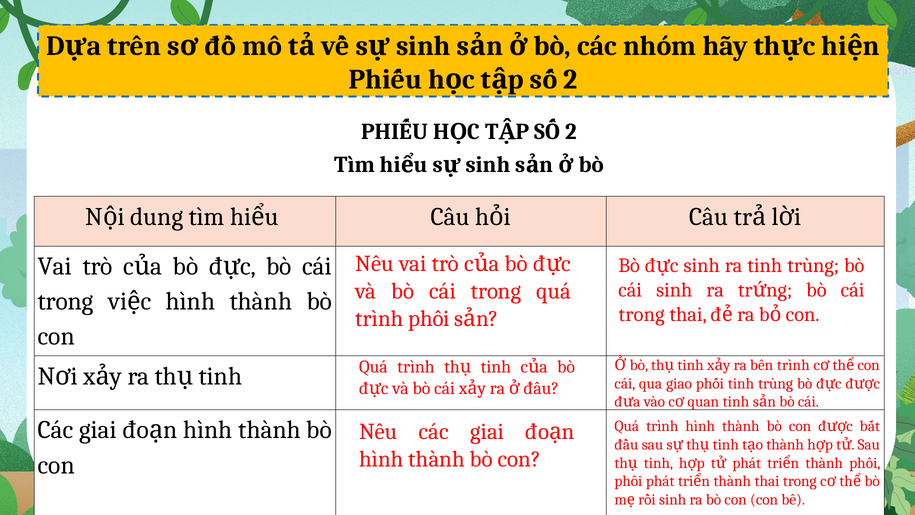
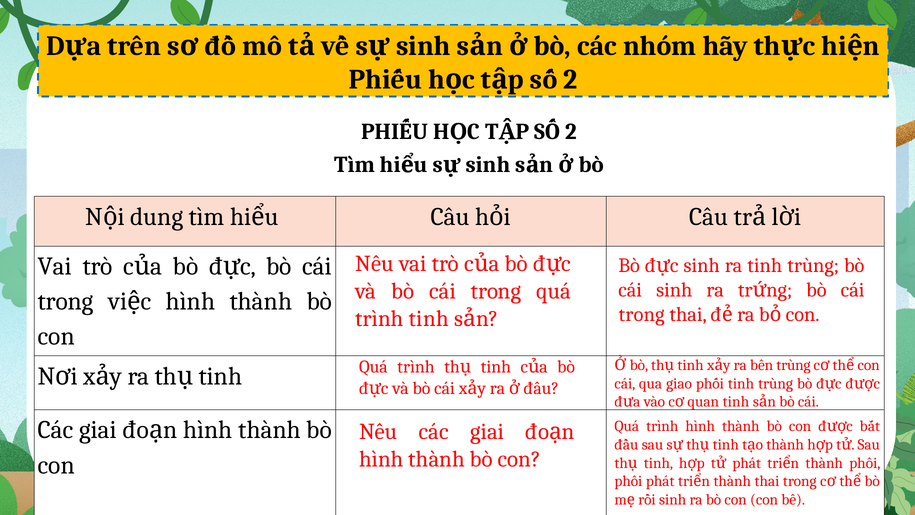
trình phối: phối -> tinh (429, 318)
bên trình: trình -> trùng (793, 365)
